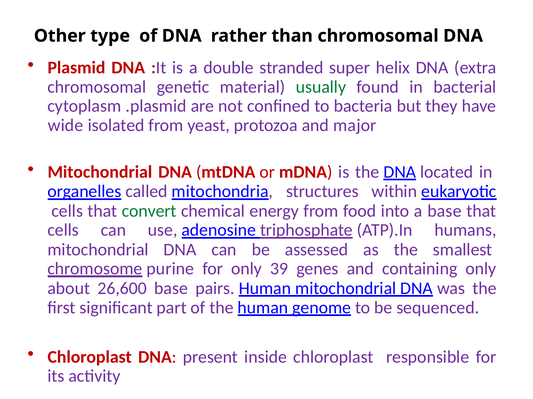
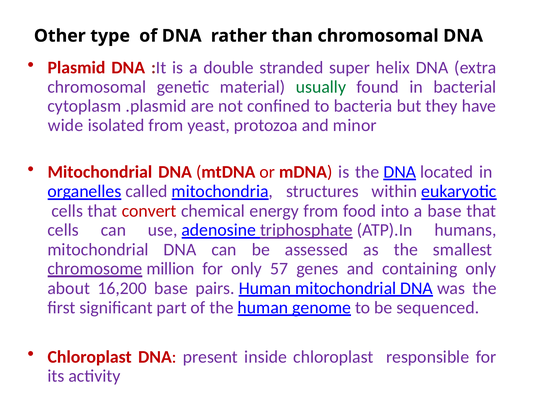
major: major -> minor (355, 125)
convert colour: green -> red (149, 211)
purine: purine -> million (170, 269)
39: 39 -> 57 (279, 269)
26,600: 26,600 -> 16,200 (122, 289)
